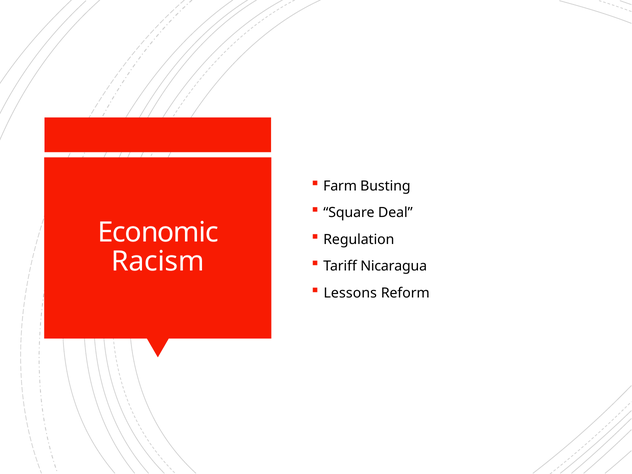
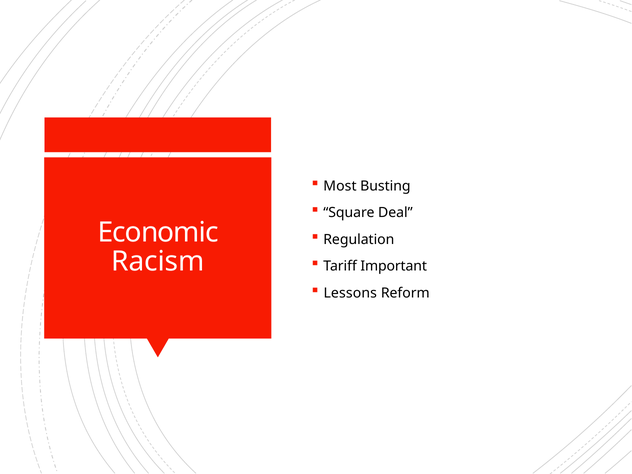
Farm: Farm -> Most (340, 186)
Nicaragua: Nicaragua -> Important (394, 266)
